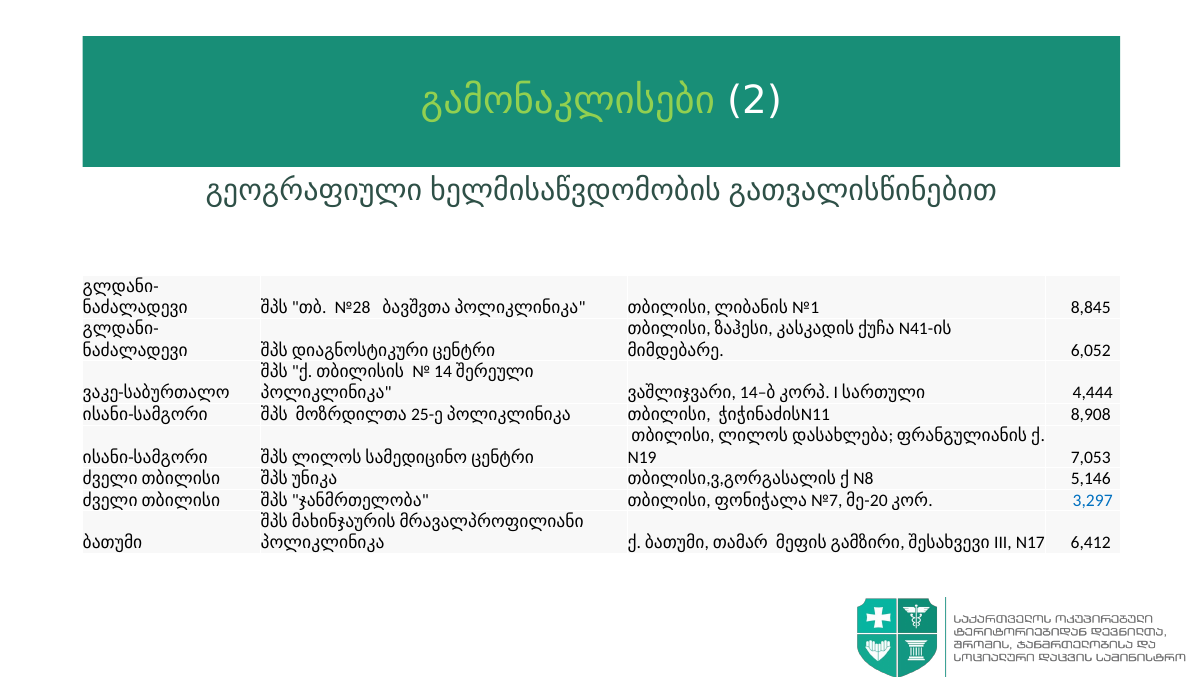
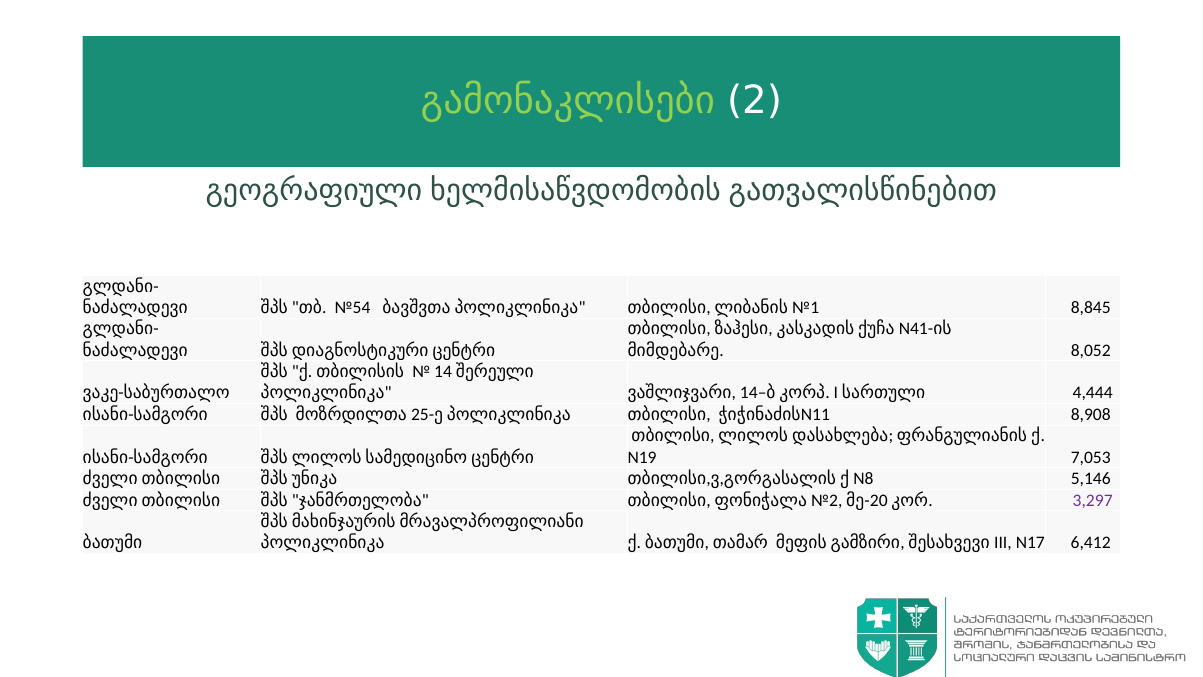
№28: №28 -> №54 (352, 307)
6,052: 6,052 -> 8,052 (1091, 350)
№7: №7 -> №2 (827, 500)
3,297 colour: blue -> purple (1093, 500)
